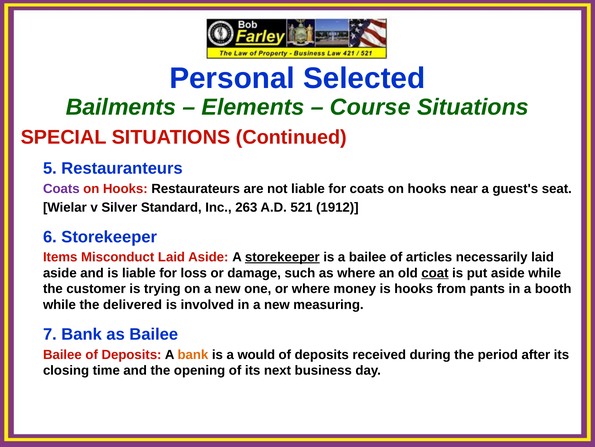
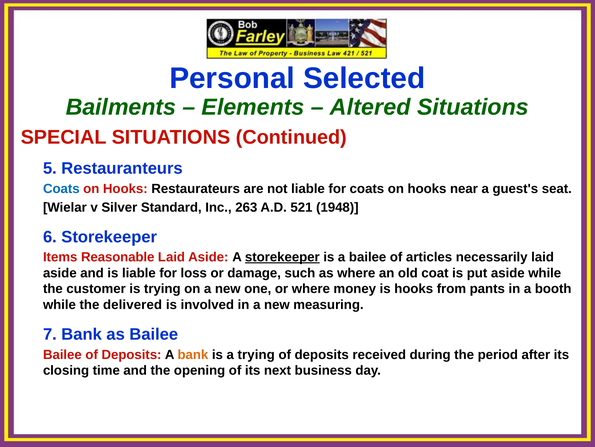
Course: Course -> Altered (370, 107)
Coats colour: purple -> blue (61, 188)
1912: 1912 -> 1948 (337, 207)
Misconduct: Misconduct -> Reasonable (118, 257)
coat underline: present -> none (435, 273)
a would: would -> trying (256, 354)
